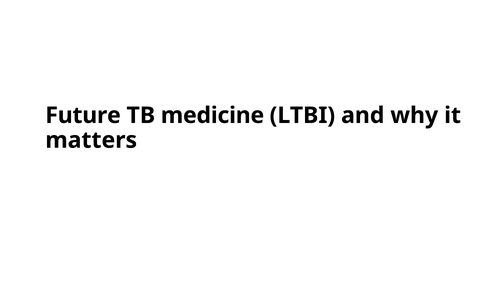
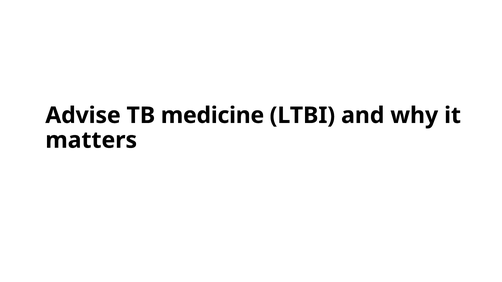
Future: Future -> Advise (83, 116)
